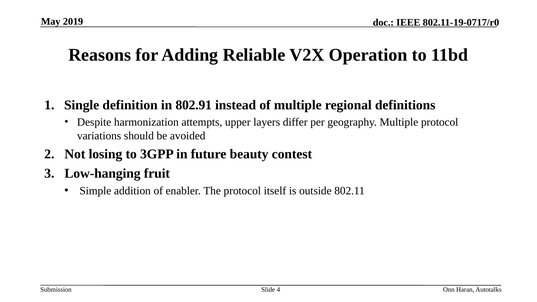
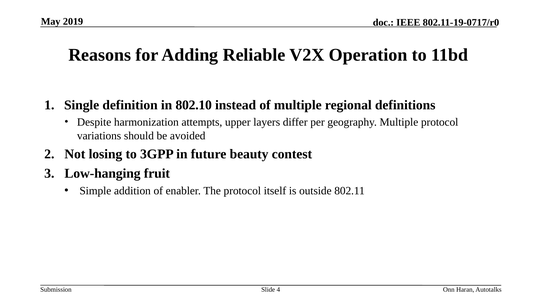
802.91: 802.91 -> 802.10 (194, 105)
